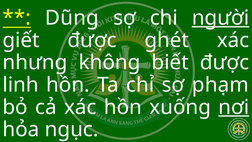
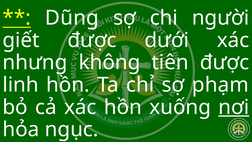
người underline: present -> none (221, 18)
ghét: ghét -> dưới (167, 40)
biết: biết -> tiên (170, 62)
